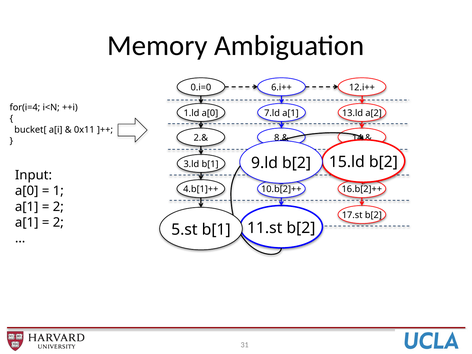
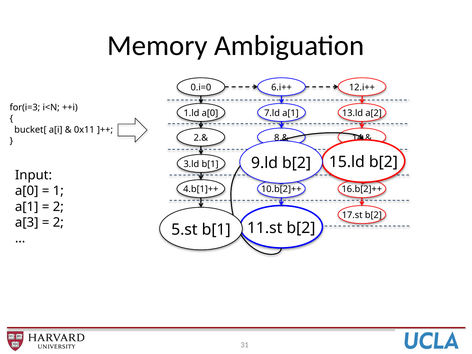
for(i=4: for(i=4 -> for(i=3 (25, 108)
a[1: a[1 -> a[3 (27, 222)
